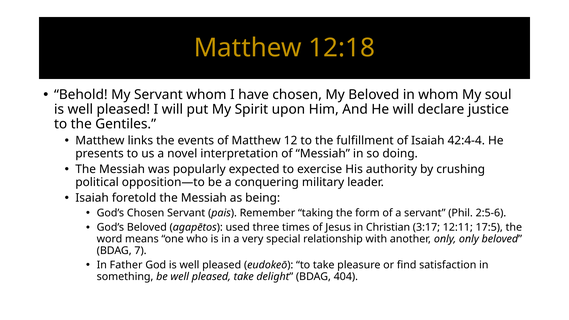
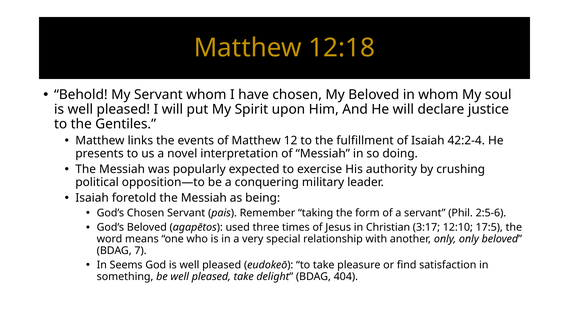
42:4-4: 42:4-4 -> 42:2-4 (466, 141)
12:11: 12:11 -> 12:10 (458, 228)
Father: Father -> Seems (126, 265)
